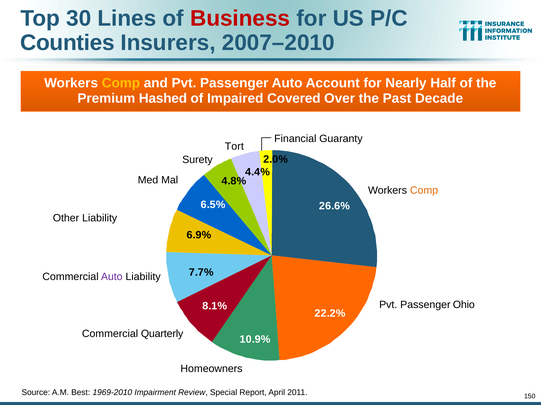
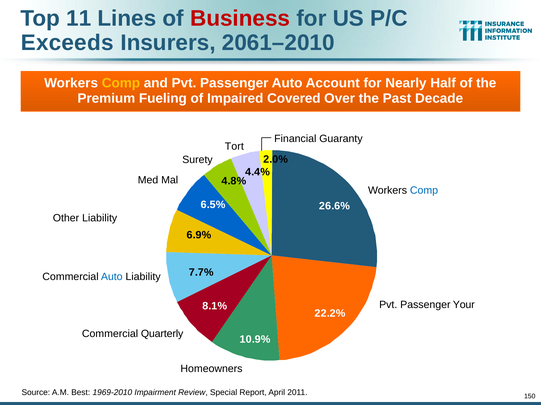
30: 30 -> 11 (79, 18)
Counties: Counties -> Exceeds (67, 43)
2007–2010: 2007–2010 -> 2061–2010 (278, 43)
Hashed: Hashed -> Fueling (163, 99)
Comp colour: orange -> blue (424, 191)
Auto colour: purple -> blue (112, 277)
Ohio: Ohio -> Your (464, 305)
